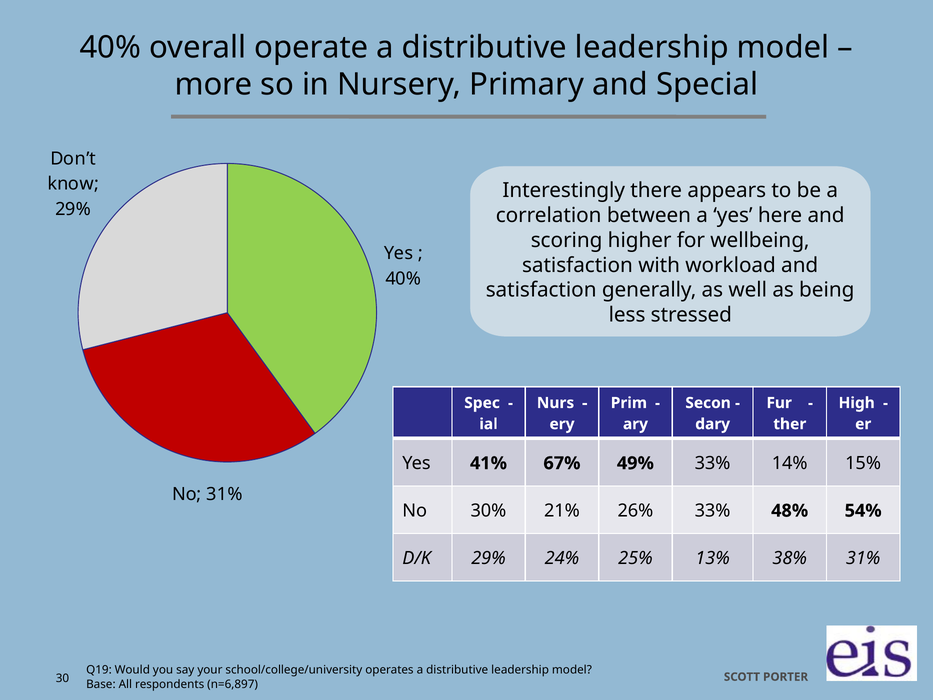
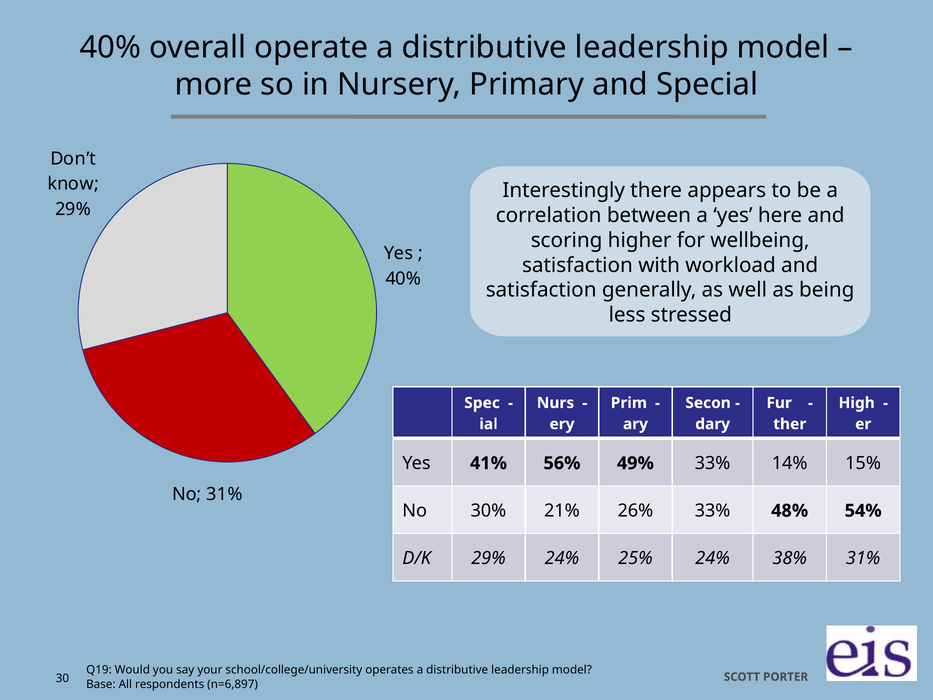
67%: 67% -> 56% (562, 463)
25% 13%: 13% -> 24% (713, 558)
